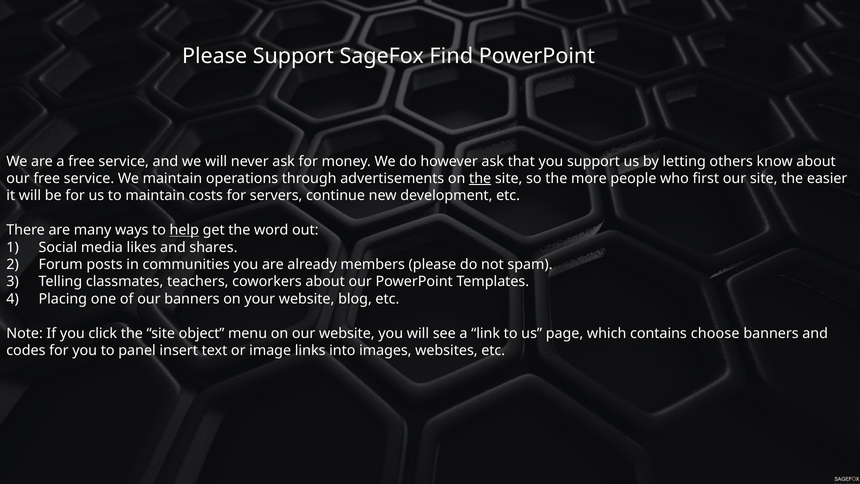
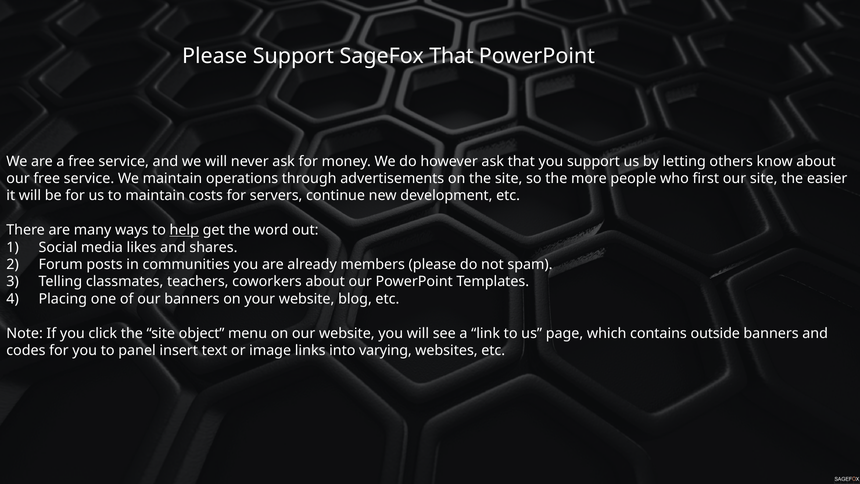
SageFox Find: Find -> That (451, 56)
the underline: present -> none (480, 178)
choose: choose -> outside (715, 333)
images: images -> varying (385, 350)
